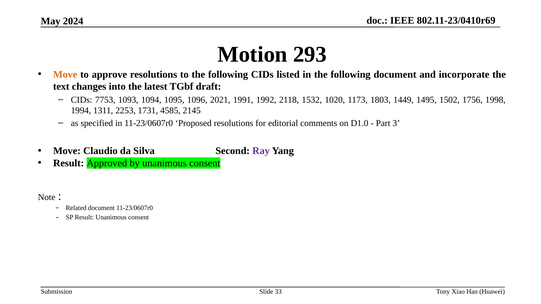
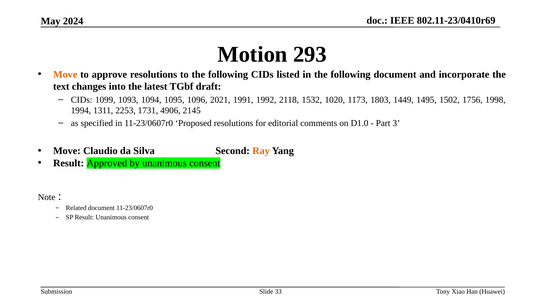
7753: 7753 -> 1099 (105, 100)
4585: 4585 -> 4906 (170, 111)
Ray colour: purple -> orange (261, 151)
